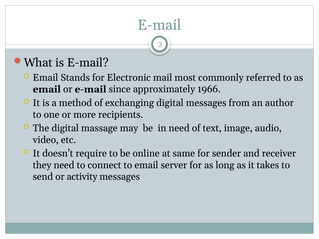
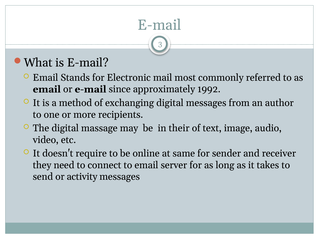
1966: 1966 -> 1992 (209, 89)
in need: need -> their (179, 128)
